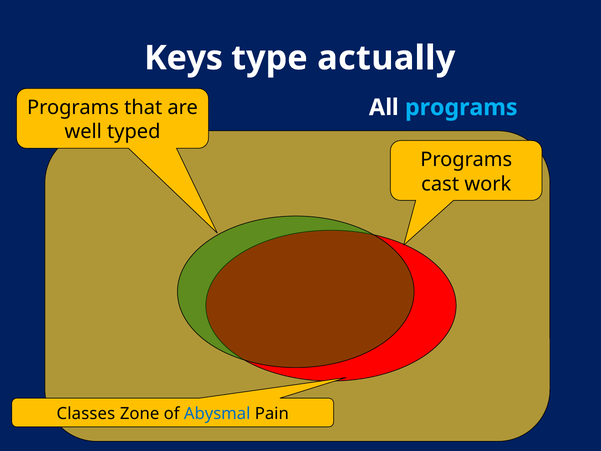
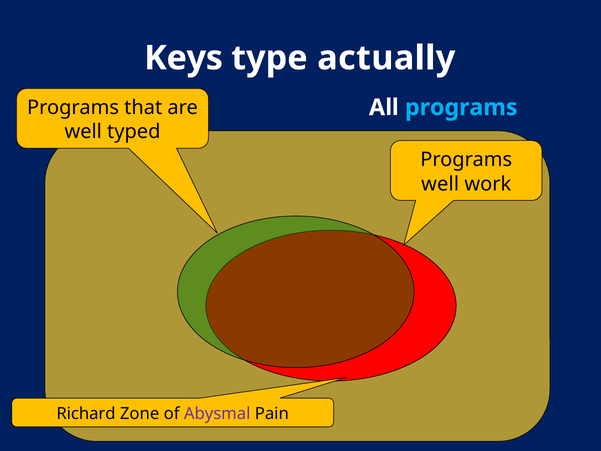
cast: cast -> well (440, 184)
Classes: Classes -> Richard (86, 413)
Abysmal colour: blue -> purple (217, 413)
